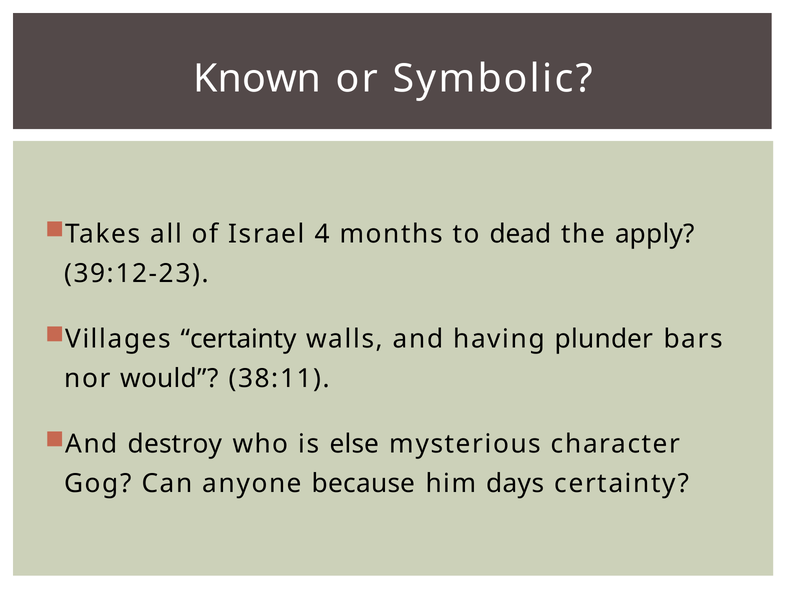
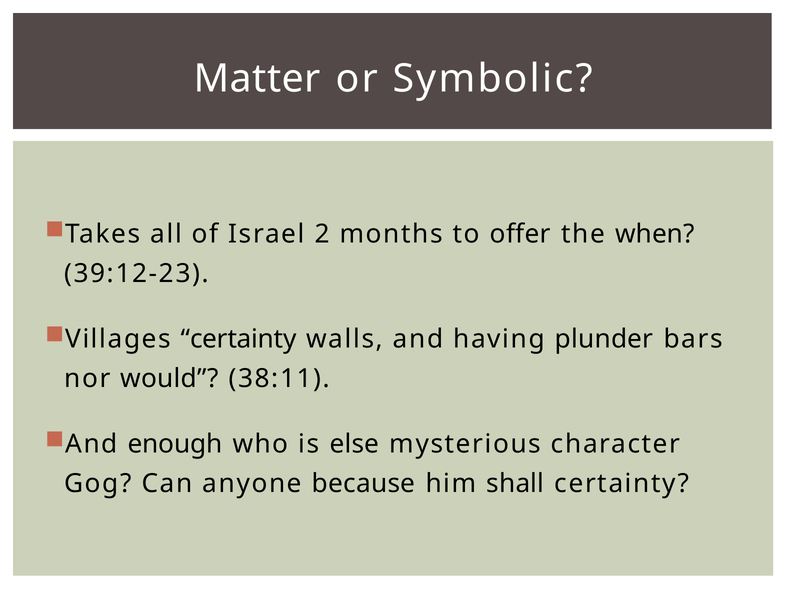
Known: Known -> Matter (257, 79)
4: 4 -> 2 (322, 234)
dead: dead -> offer (520, 234)
apply: apply -> when (655, 234)
destroy: destroy -> enough (175, 444)
days: days -> shall (515, 483)
